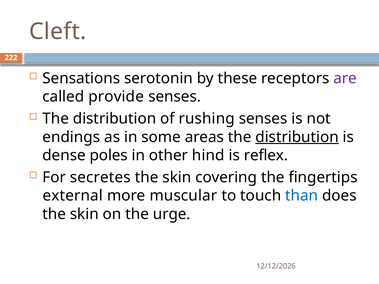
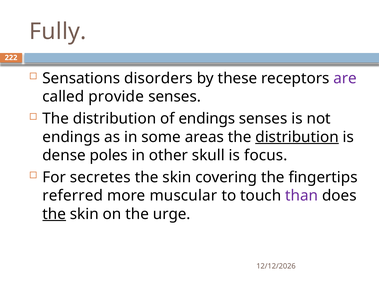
Cleft: Cleft -> Fully (58, 32)
serotonin: serotonin -> disorders (158, 78)
of rushing: rushing -> endings (207, 119)
hind: hind -> skull (208, 155)
reflex: reflex -> focus (266, 155)
external: external -> referred (73, 196)
than colour: blue -> purple (302, 196)
the underline: none -> present (54, 214)
